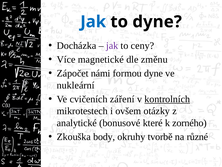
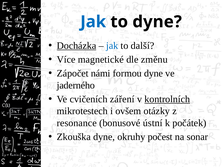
Docházka underline: none -> present (77, 46)
jak colour: purple -> blue (112, 46)
ceny: ceny -> další (142, 46)
nukleární: nukleární -> jaderného (76, 85)
analytické: analytické -> resonance (77, 123)
které: které -> ústní (153, 123)
zorného: zorného -> počátek (189, 123)
Zkouška body: body -> dyne (104, 136)
tvorbě: tvorbě -> počest (160, 136)
různé: různé -> sonar (197, 136)
